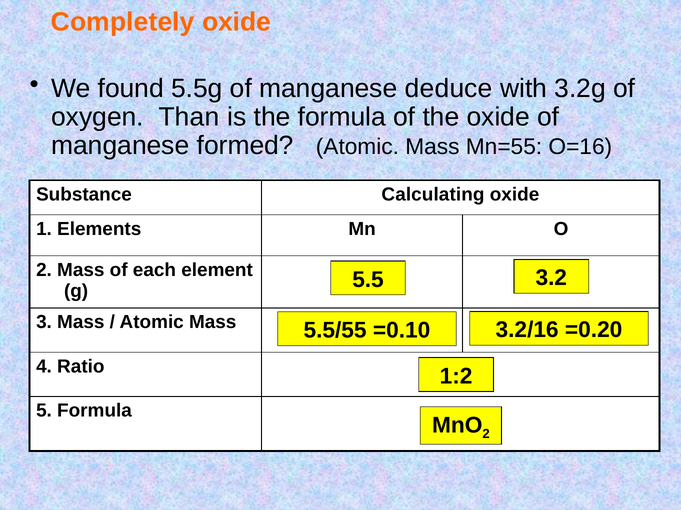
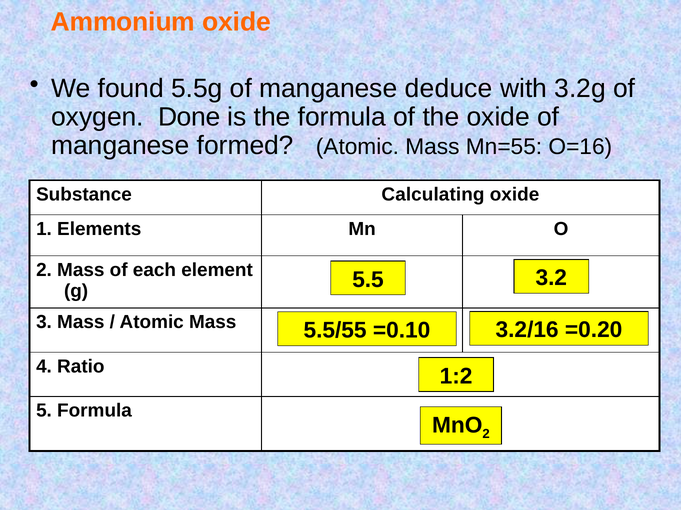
Completely: Completely -> Ammonium (123, 22)
Than: Than -> Done (189, 117)
